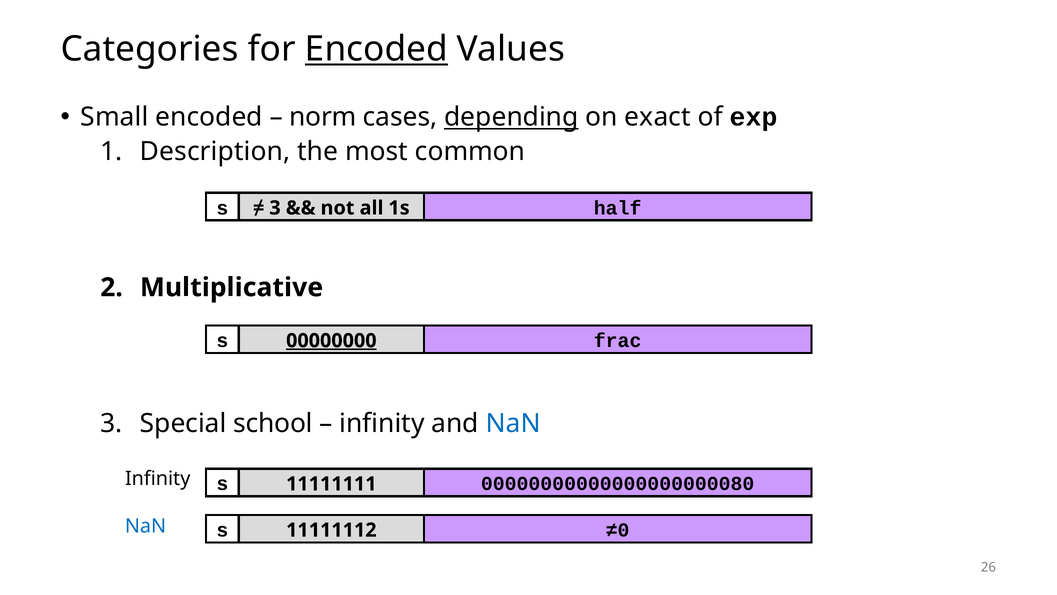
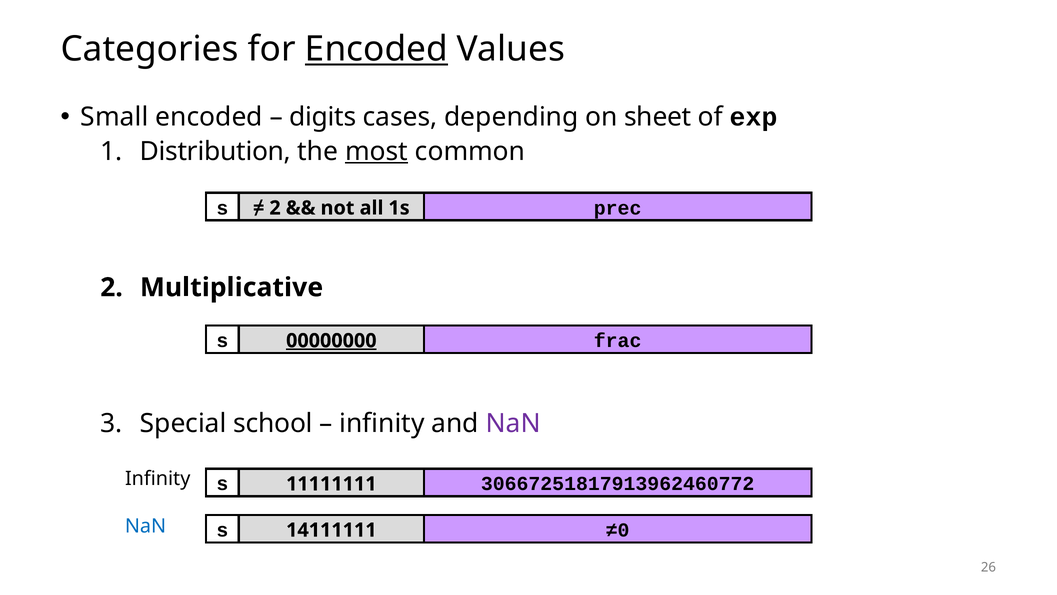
norm: norm -> digits (323, 117)
depending underline: present -> none (511, 117)
exact: exact -> sheet (658, 117)
Description: Description -> Distribution (215, 151)
most underline: none -> present (377, 151)
3: 3 -> 2 (275, 208)
half: half -> prec (618, 208)
NaN colour: blue -> purple (513, 423)
00000000000000000000080: 00000000000000000000080 -> 30667251817913962460772 (618, 484)
11111112: 11111112 -> 14111111 (331, 530)
